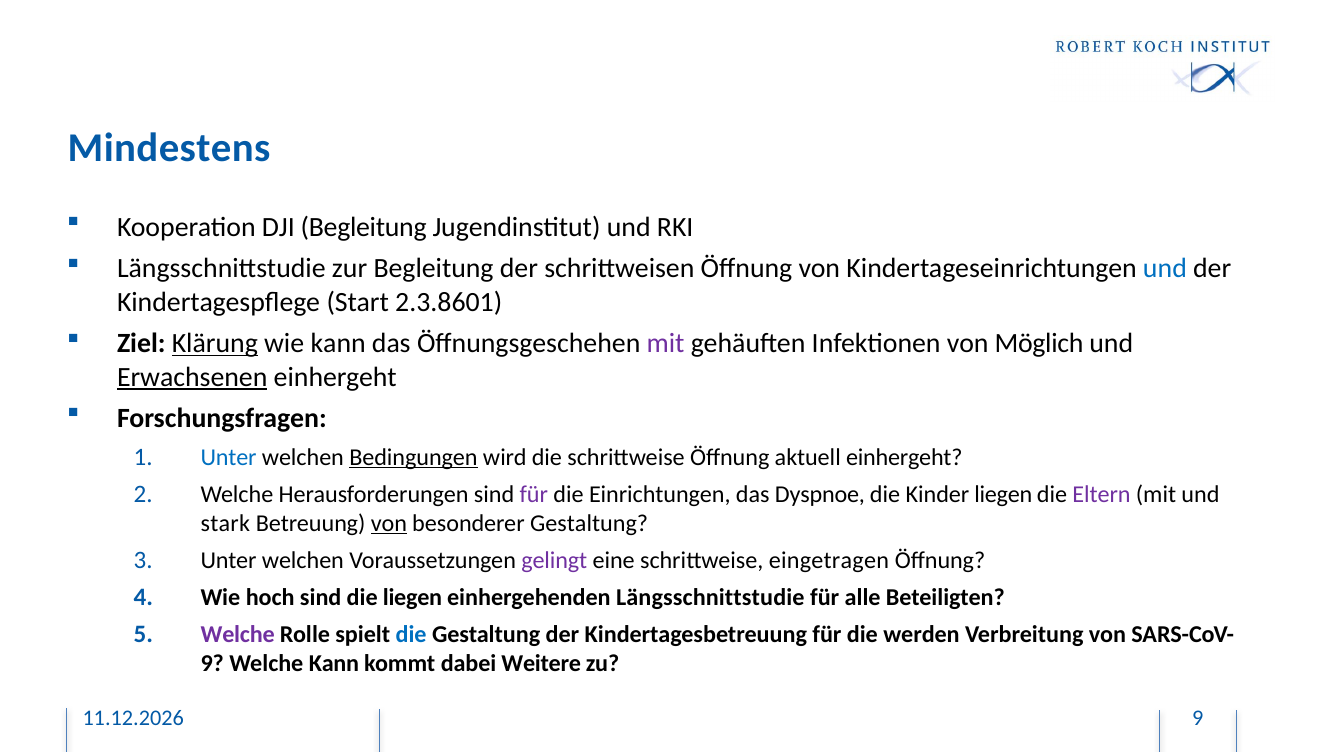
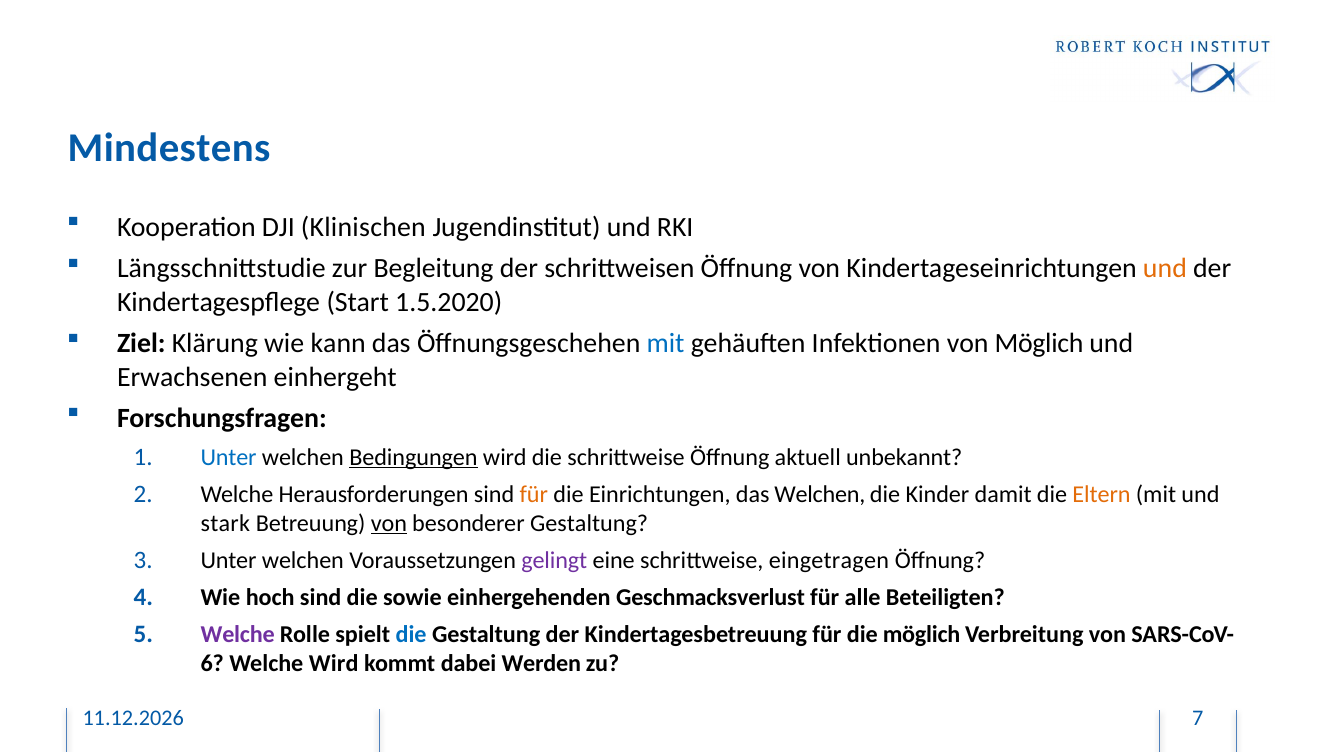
DJI Begleitung: Begleitung -> Klinischen (363, 227)
und colour: blue -> orange (1165, 269)
2.3.8601: 2.3.8601 -> 1.5.2020 (449, 302)
Klärung underline: present -> none (215, 343)
mit colour: purple -> blue (666, 343)
Erwachsenen underline: present -> none (192, 377)
aktuell einhergeht: einhergeht -> unbekannt (904, 457)
für colour: purple -> orange (534, 494)
das Dyspnoe: Dyspnoe -> Welchen (820, 494)
Kinder liegen: liegen -> damit (1003, 494)
Eltern colour: purple -> orange (1102, 494)
die liegen: liegen -> sowie (412, 597)
einhergehenden Längsschnittstudie: Längsschnittstudie -> Geschmacksverlust (710, 597)
die werden: werden -> möglich (922, 634)
9: 9 -> 6 (212, 663)
Welche Kann: Kann -> Wird (334, 663)
Weitere: Weitere -> Werden (541, 663)
9: 9 -> 7 (1198, 718)
